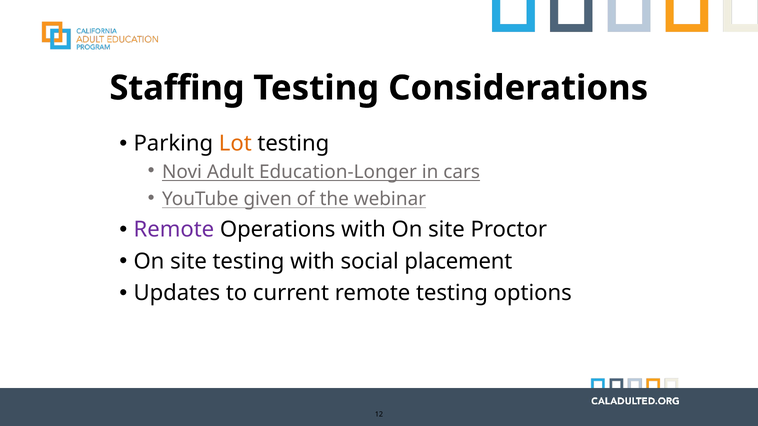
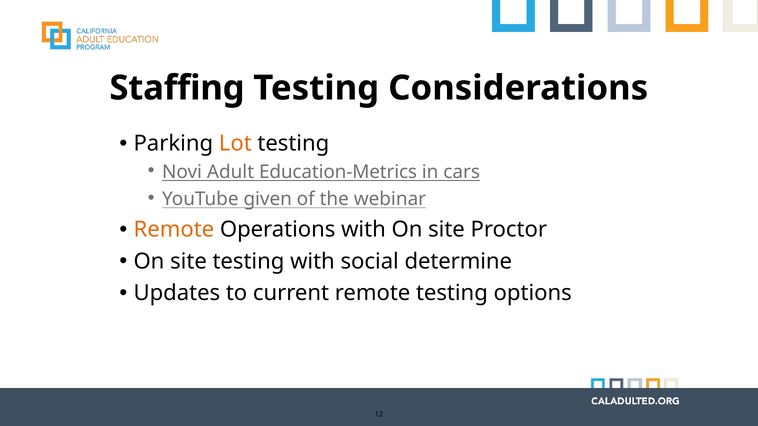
Education-Longer: Education-Longer -> Education-Metrics (338, 172)
Remote colour: purple -> orange (174, 230)
placement: placement -> determine (458, 262)
